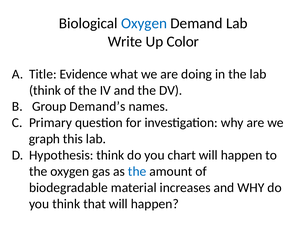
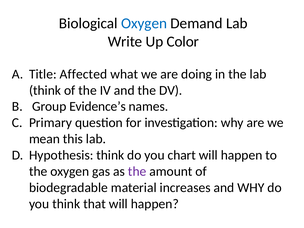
Evidence: Evidence -> Affected (83, 74)
Demand’s: Demand’s -> Evidence’s (98, 107)
graph: graph -> mean (44, 139)
the colour: blue -> purple (137, 171)
